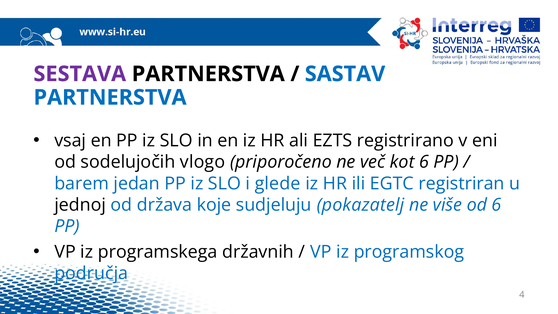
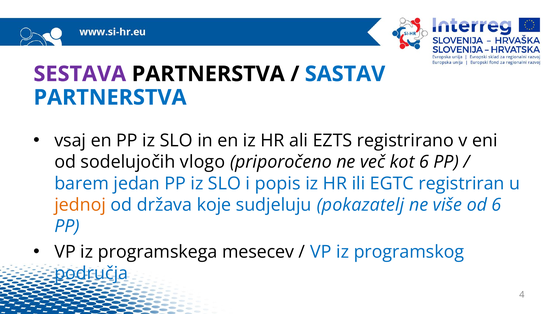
glede: glede -> popis (278, 183)
jednoj colour: black -> orange (80, 205)
državnih: državnih -> mesecev (258, 252)
